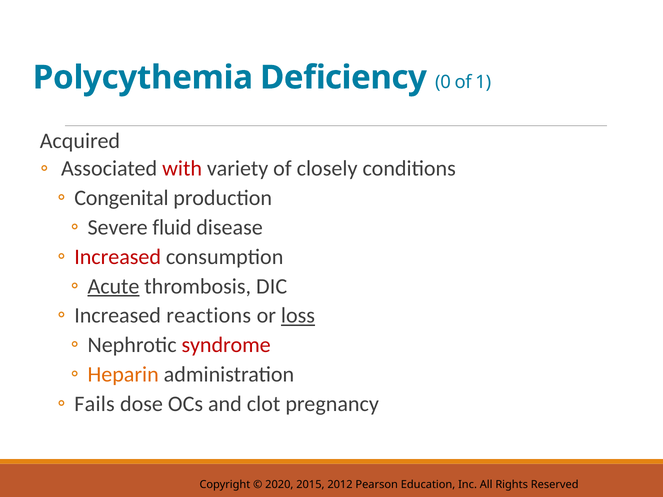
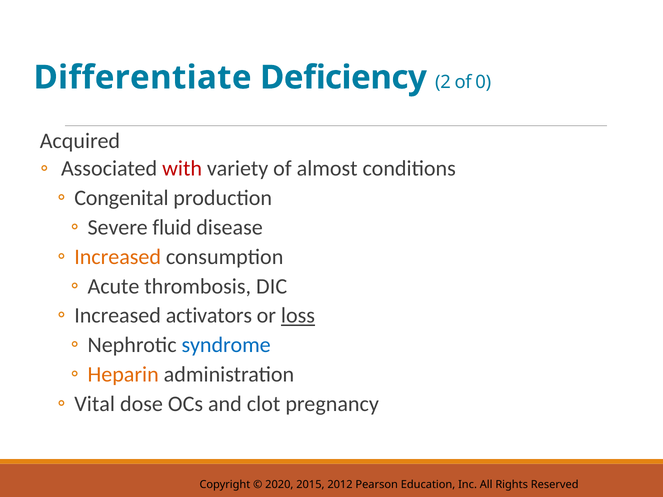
Polycythemia: Polycythemia -> Differentiate (143, 78)
0: 0 -> 2 (443, 82)
1: 1 -> 0 (483, 82)
closely: closely -> almost (327, 169)
Increased colour: red -> orange (118, 257)
Acute underline: present -> none (113, 286)
reactions: reactions -> activators (209, 316)
syndrome colour: red -> blue (226, 345)
Fails: Fails -> Vital (95, 404)
